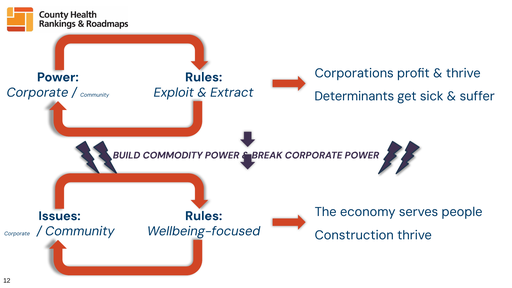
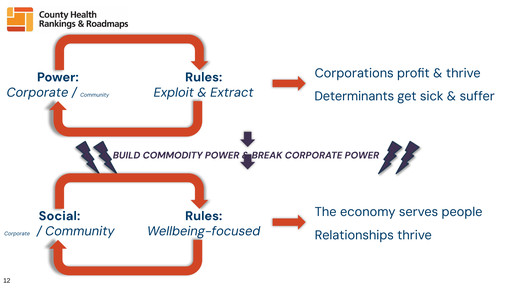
Issues: Issues -> Social (59, 216)
Construction: Construction -> Relationships (354, 235)
